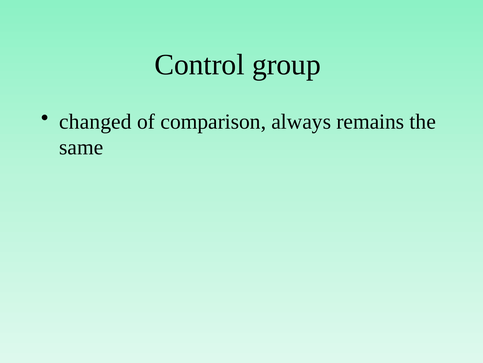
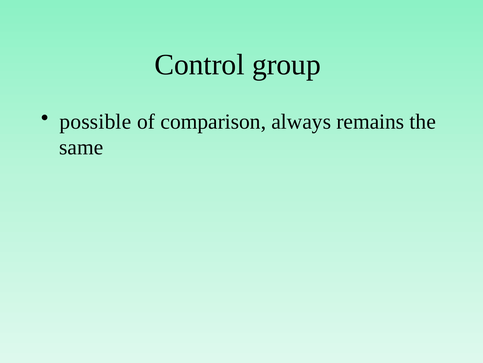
changed: changed -> possible (95, 121)
